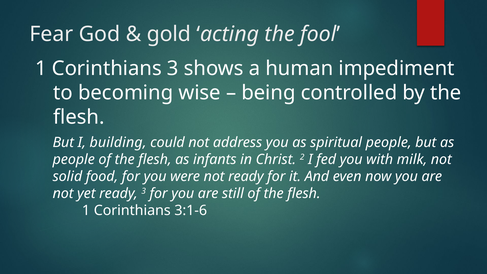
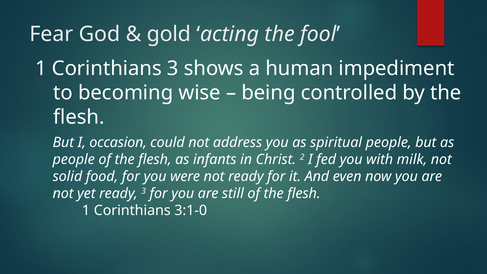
building: building -> occasion (118, 142)
3:1-6: 3:1-6 -> 3:1-0 (191, 211)
